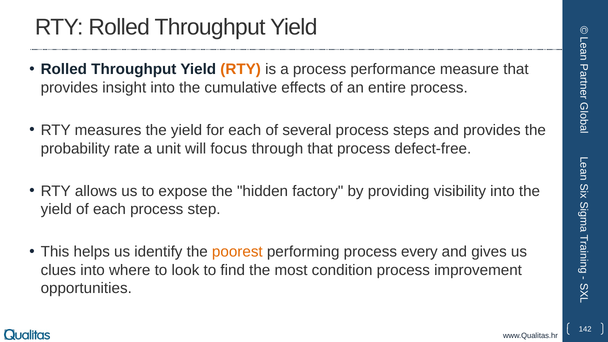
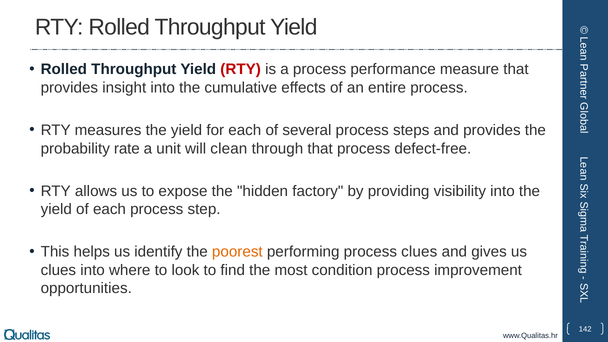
RTY colour: orange -> red (241, 69)
focus: focus -> clean (229, 148)
process every: every -> clues (419, 252)
